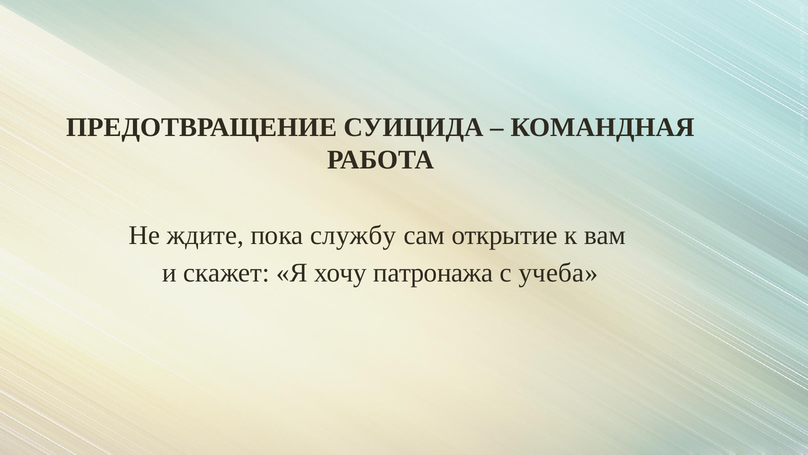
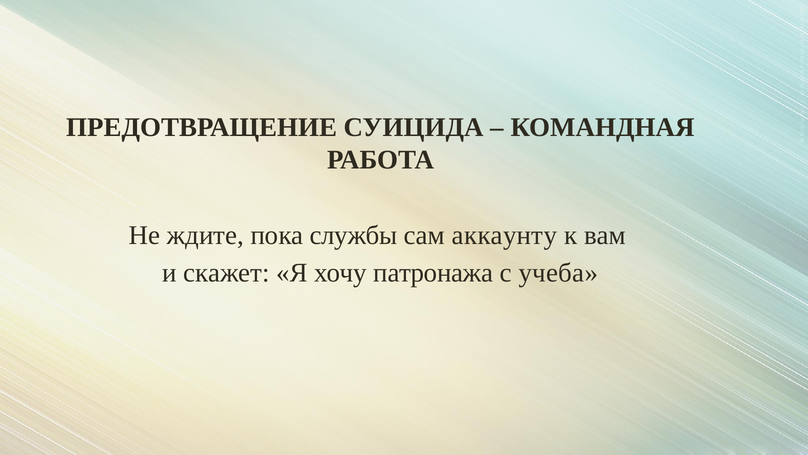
службу: службу -> службы (353, 235)
открытие: открытие -> аккаунту (504, 235)
